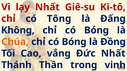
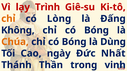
lạy Nhất: Nhất -> Trình (48, 7)
chỉ colour: red -> orange (8, 19)
Tông: Tông -> Lòng (59, 19)
Đồng: Đồng -> Dùng (113, 42)
vắng: vắng -> ngày (59, 54)
